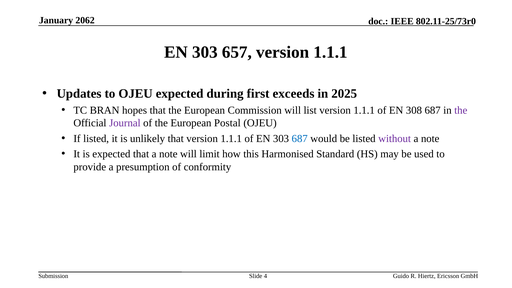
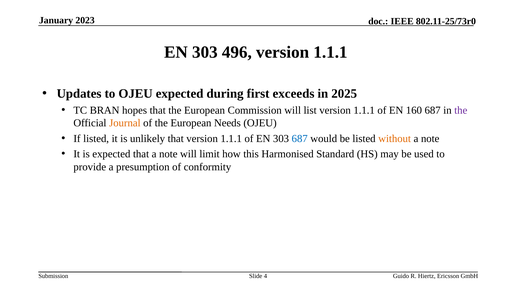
2062: 2062 -> 2023 (85, 20)
657: 657 -> 496 (237, 52)
308: 308 -> 160 (414, 110)
Journal colour: purple -> orange (125, 123)
Postal: Postal -> Needs (227, 123)
without colour: purple -> orange (395, 139)
